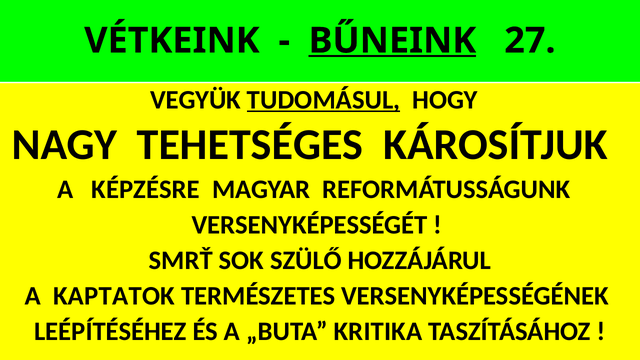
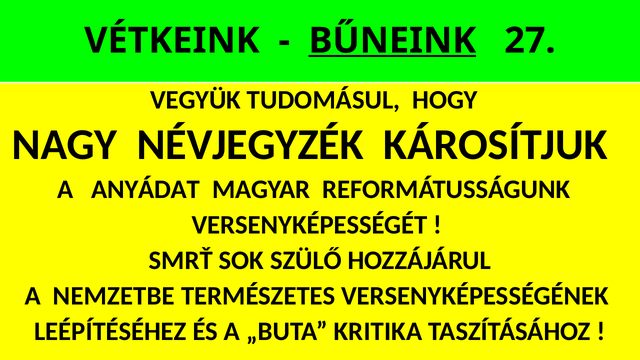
TUDOMÁSUL underline: present -> none (324, 100)
TEHETSÉGES: TEHETSÉGES -> NÉVJEGYZÉK (250, 145)
KÉPZÉSRE: KÉPZÉSRE -> ANYÁDAT (146, 189)
KAPTATOK: KAPTATOK -> NEMZETBE (114, 296)
